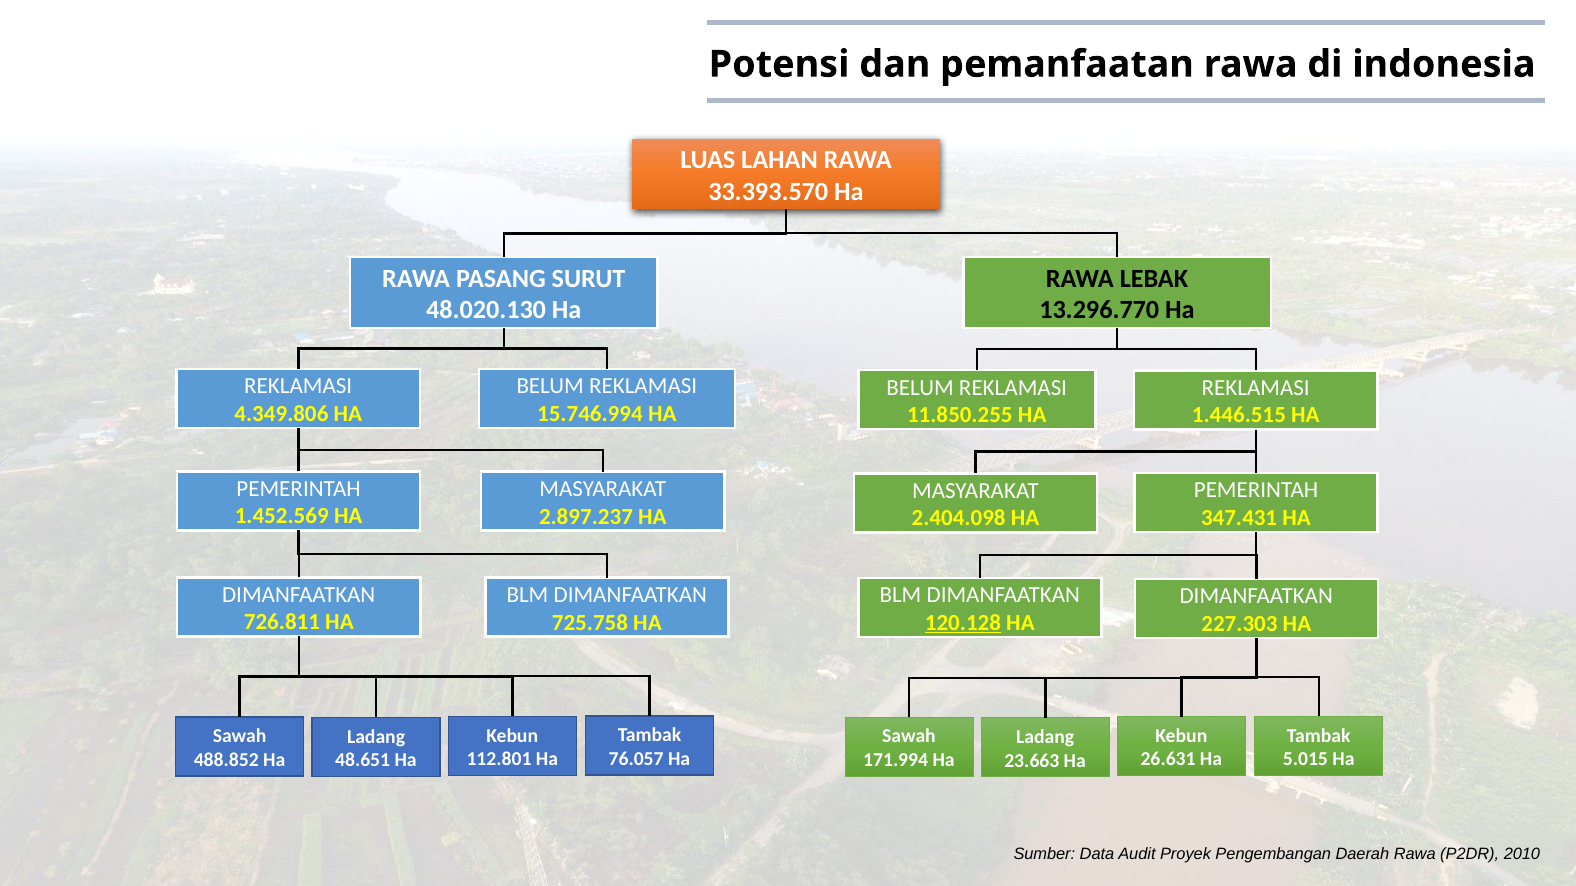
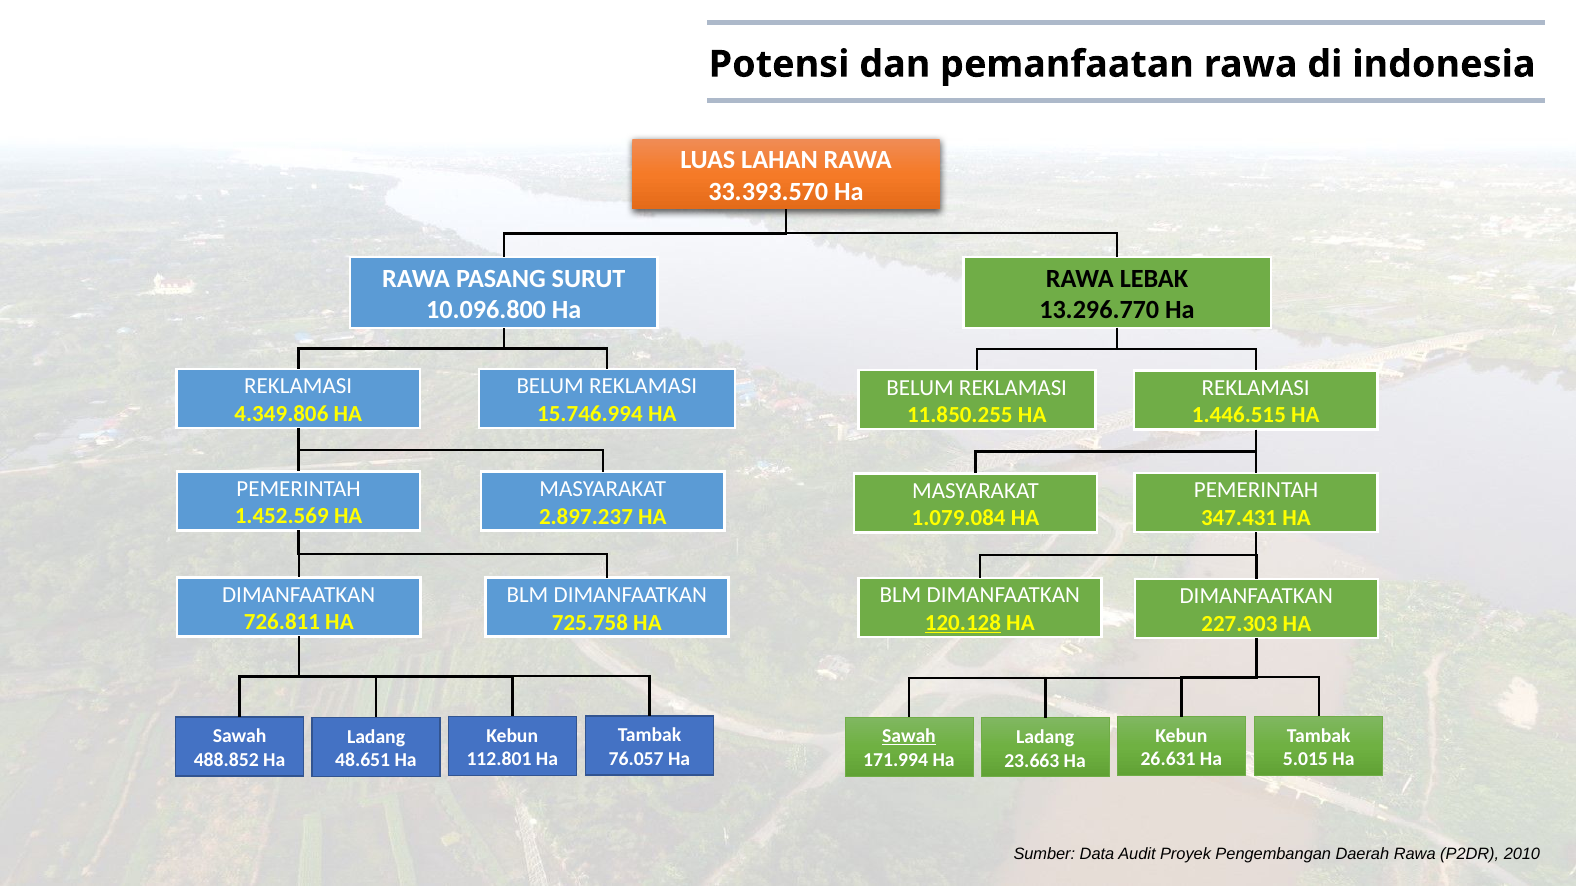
48.020.130: 48.020.130 -> 10.096.800 (486, 310)
2.404.098: 2.404.098 -> 1.079.084 (959, 519)
Sawah underline: none -> present (909, 737)
